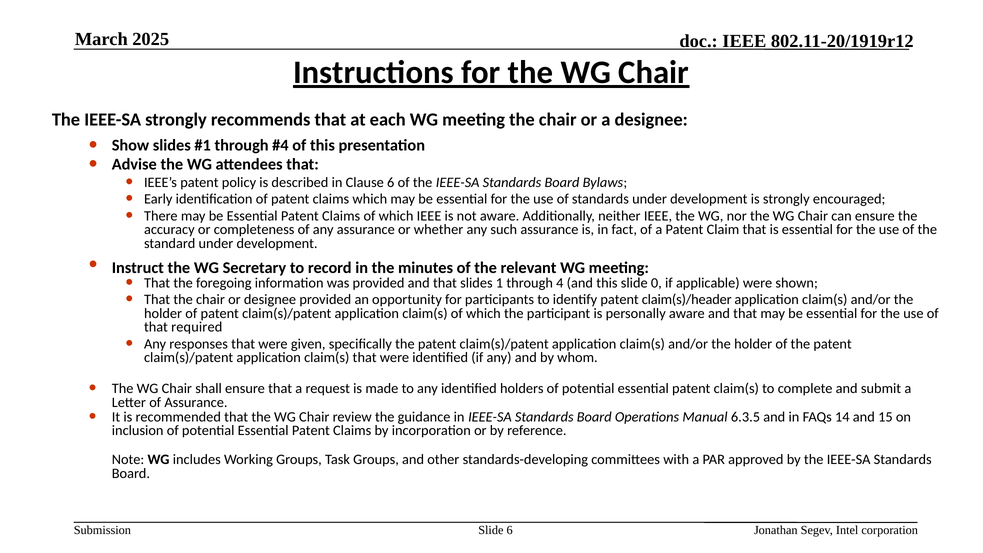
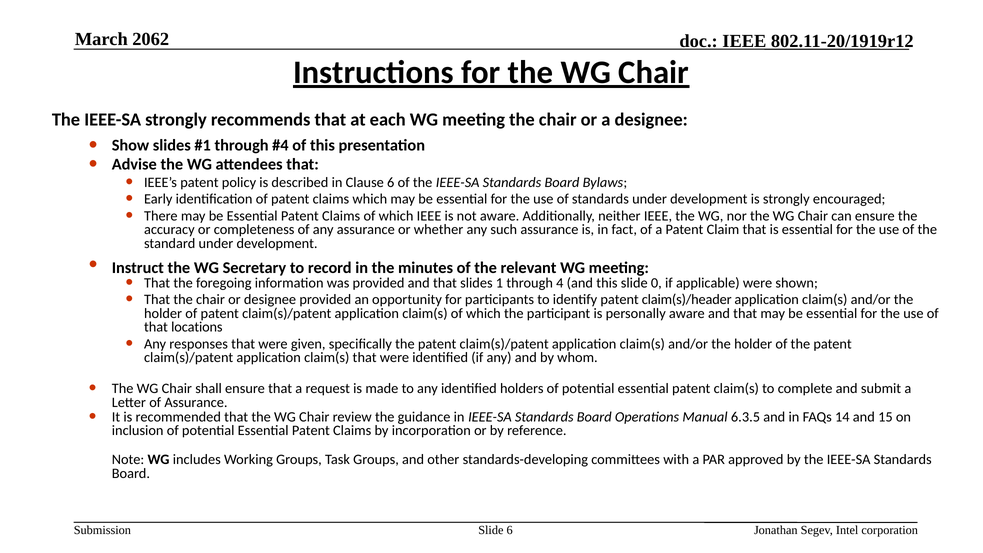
2025: 2025 -> 2062 (151, 39)
required: required -> locations (197, 327)
